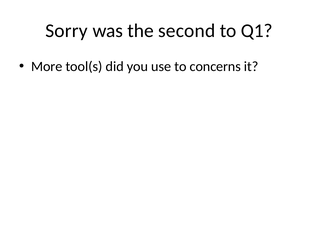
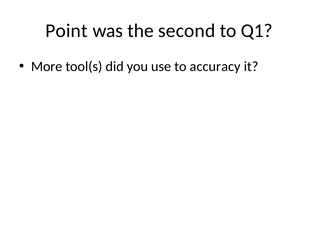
Sorry: Sorry -> Point (66, 31)
concerns: concerns -> accuracy (215, 67)
